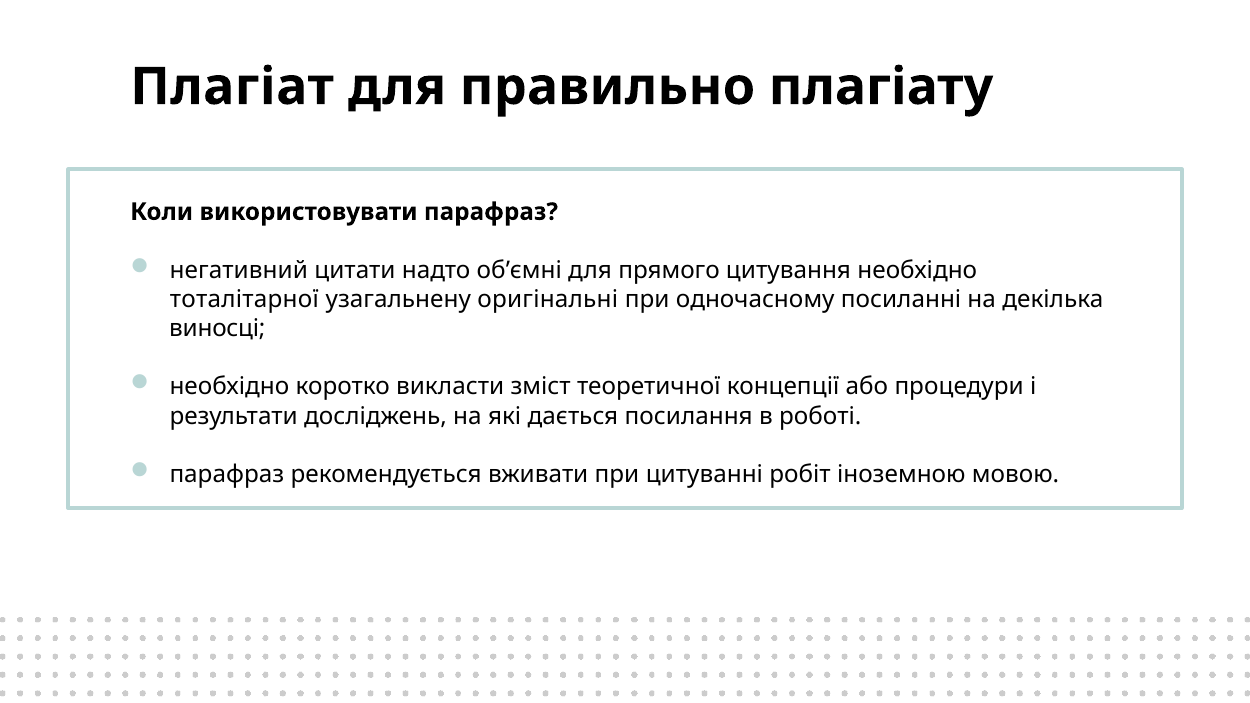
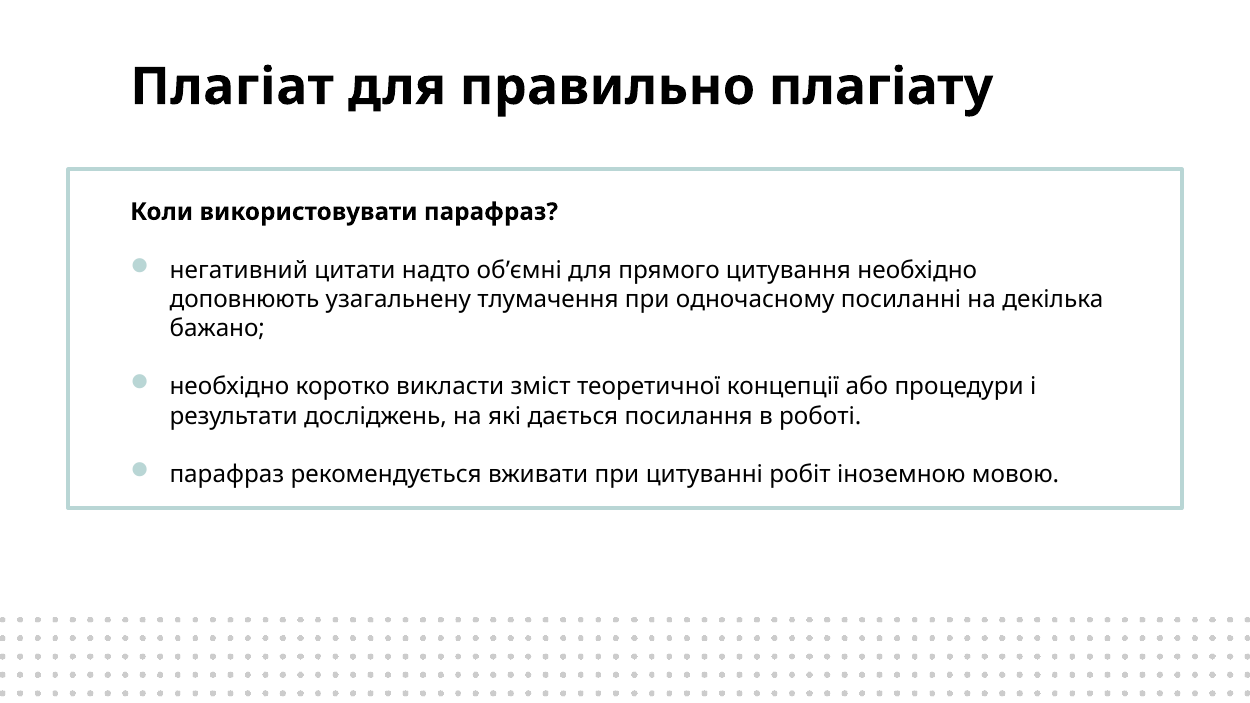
тоталітарної: тоталітарної -> доповнюють (244, 299)
оригінальні: оригінальні -> тлумачення (548, 299)
виносці: виносці -> бажано (217, 329)
